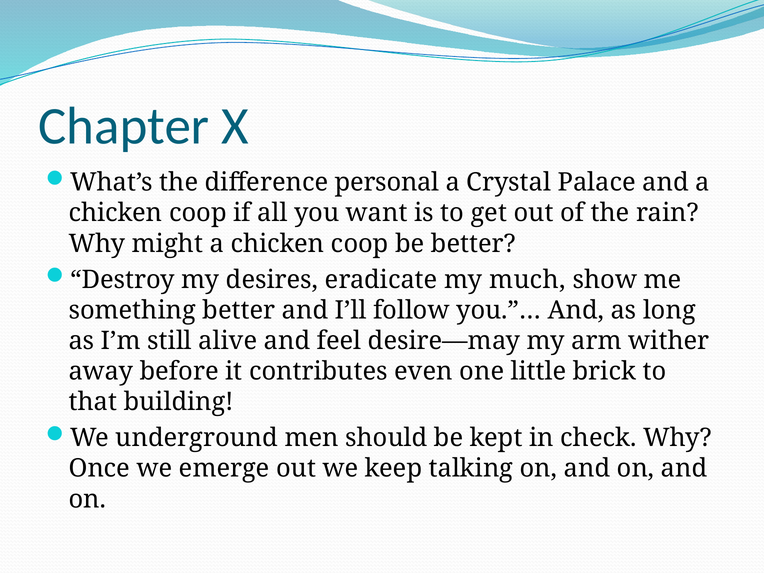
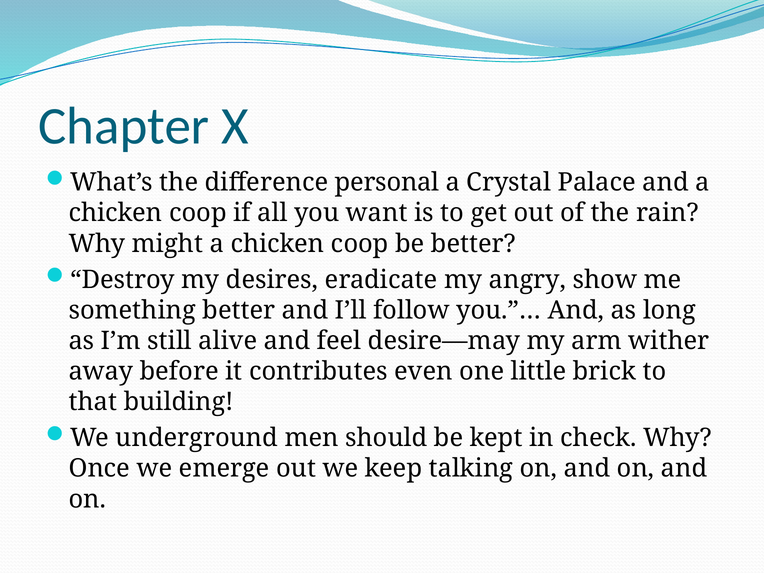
much: much -> angry (527, 280)
